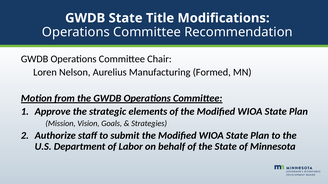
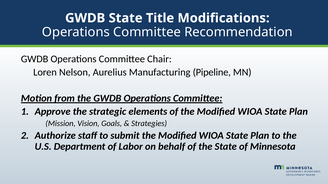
Formed: Formed -> Pipeline (212, 72)
